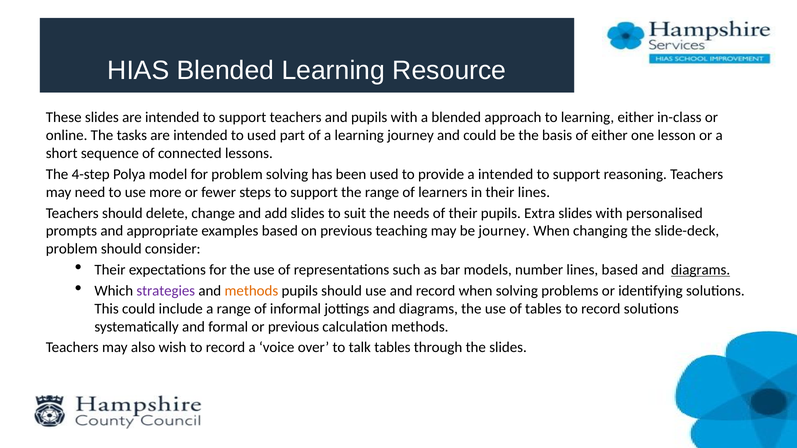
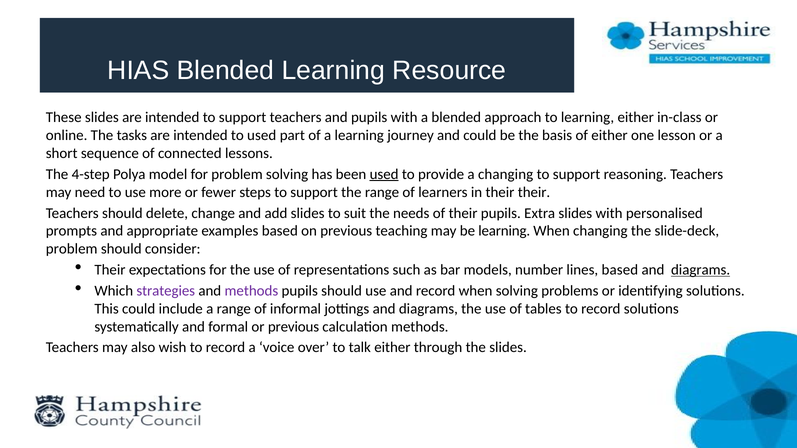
used underline: none -> present (384, 174)
a intended: intended -> changing (506, 174)
their lines: lines -> their (534, 192)
be journey: journey -> learning (504, 231)
methods colour: orange -> purple (251, 291)
talk tables: tables -> either (392, 348)
